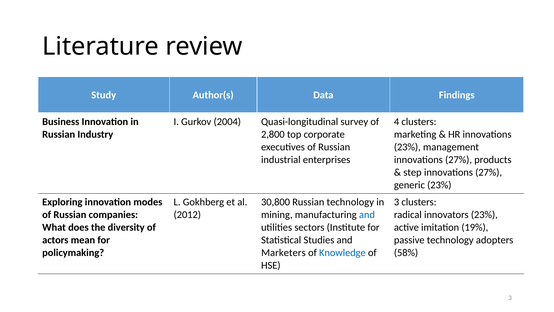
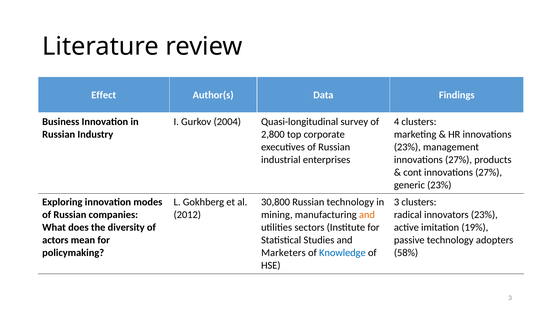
Study: Study -> Effect (104, 95)
step: step -> cont (413, 172)
and colour: blue -> orange (367, 215)
